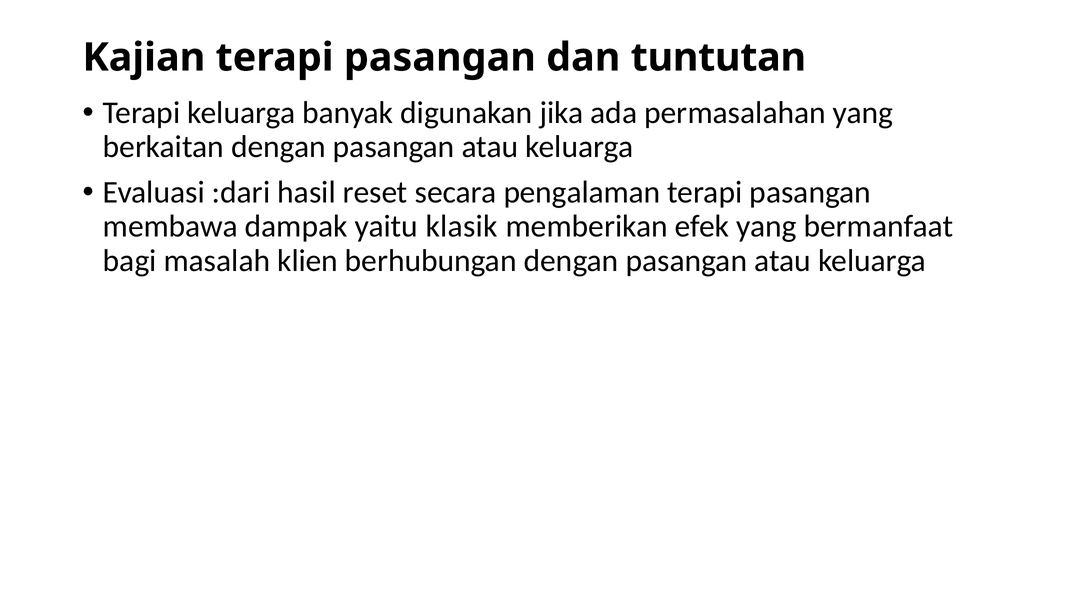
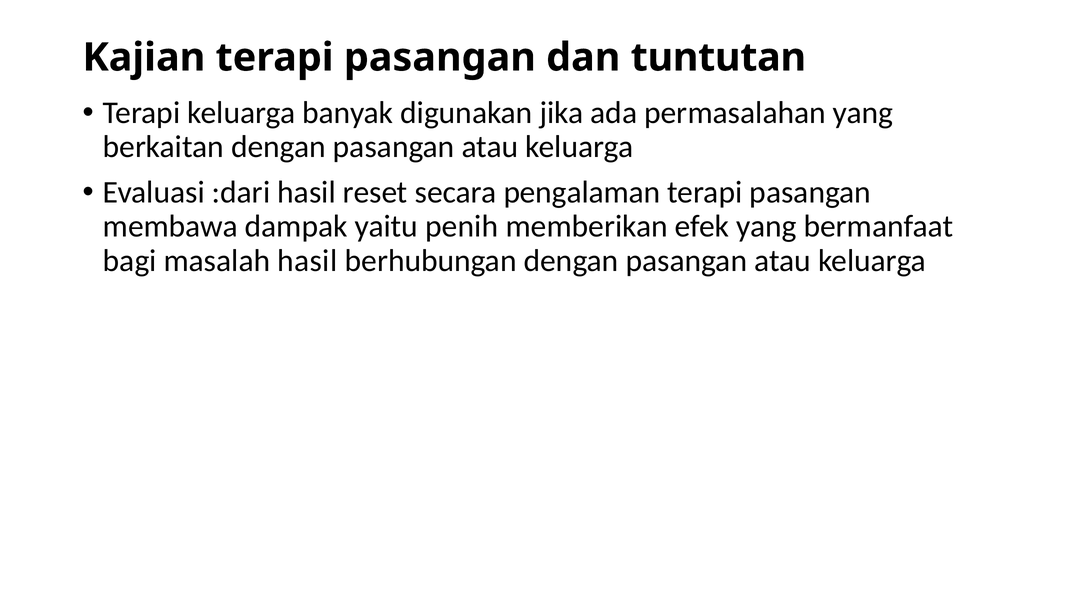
klasik: klasik -> penih (462, 227)
masalah klien: klien -> hasil (307, 261)
